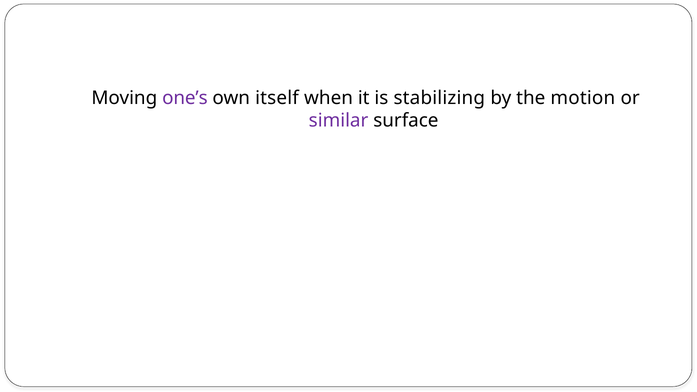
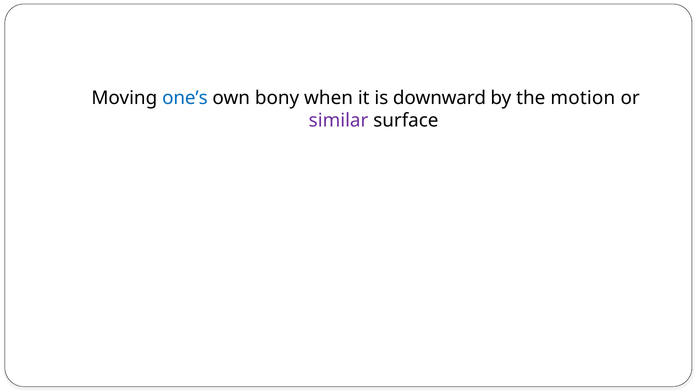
one’s colour: purple -> blue (185, 98)
itself: itself -> bony (277, 98)
stabilizing: stabilizing -> downward (439, 98)
